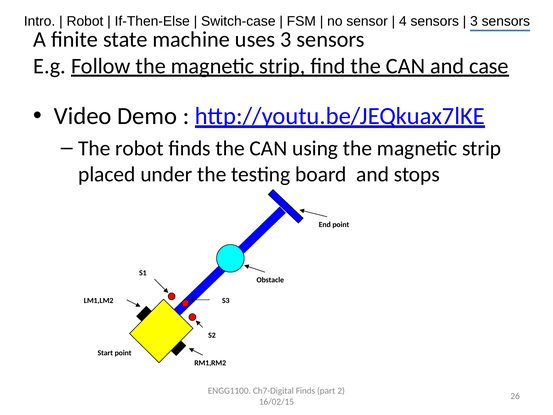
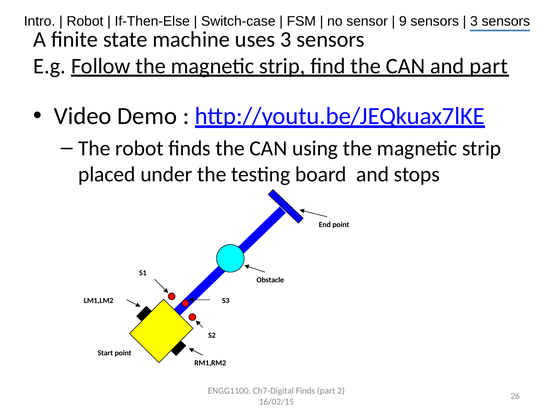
4: 4 -> 9 (403, 21)
and case: case -> part (489, 66)
